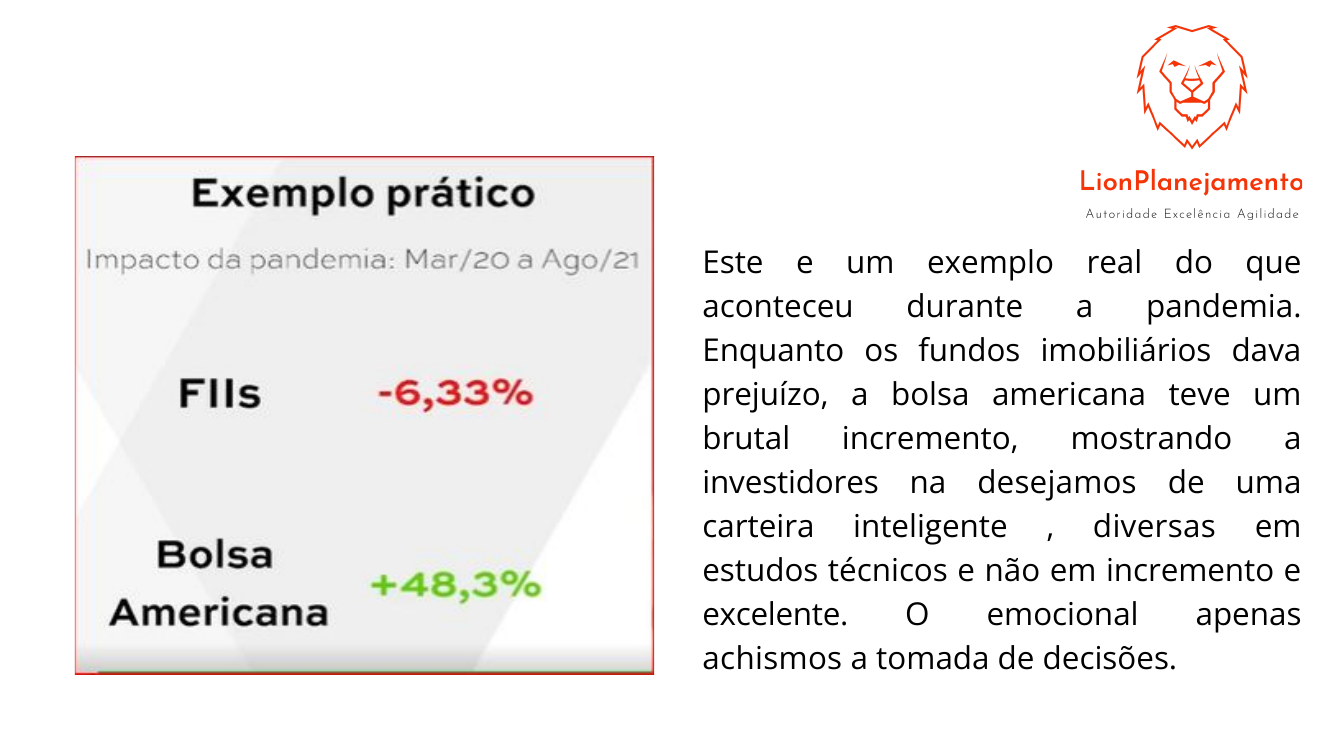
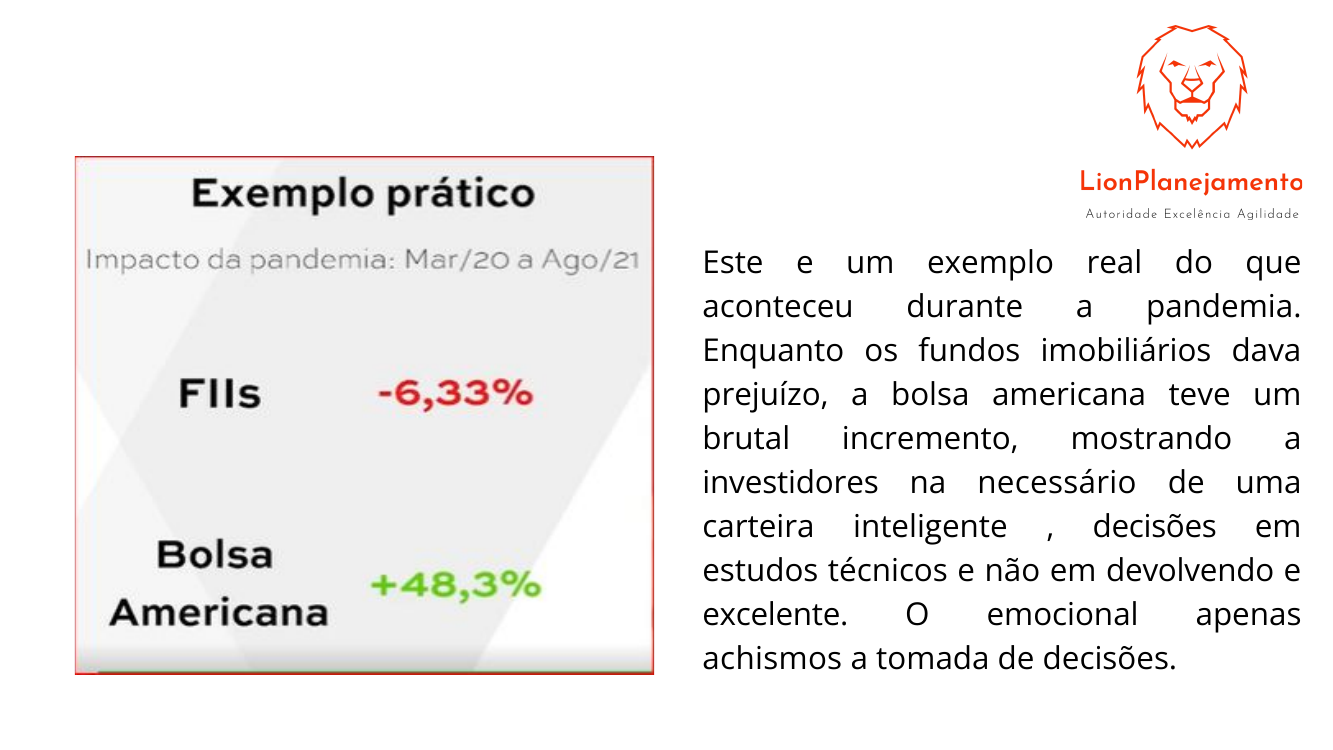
desejamos: desejamos -> necessário (1057, 483)
diversas: diversas -> decisões (1155, 527)
em incremento: incremento -> devolvendo (1190, 571)
